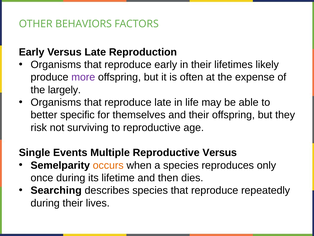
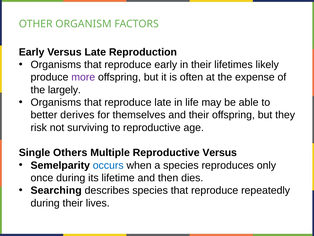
BEHAVIORS: BEHAVIORS -> ORGANISM (83, 24)
specific: specific -> derives (77, 115)
Events: Events -> Others (70, 152)
occurs colour: orange -> blue (108, 165)
